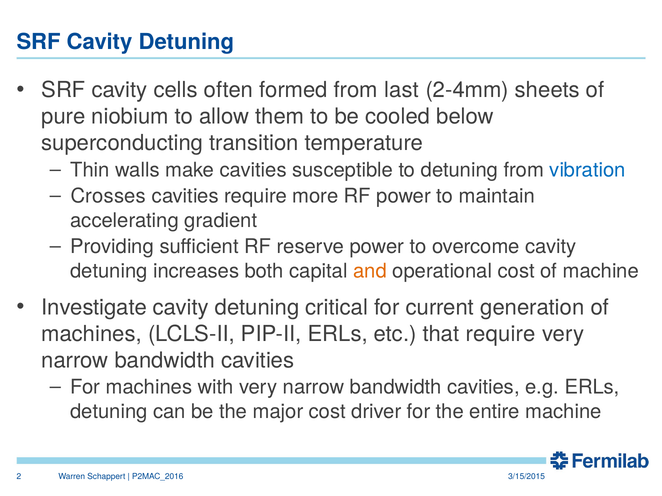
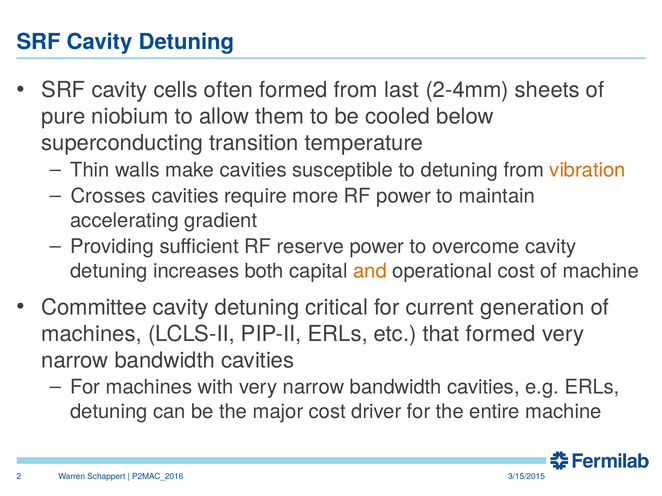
vibration colour: blue -> orange (588, 170)
Investigate: Investigate -> Committee (94, 308)
that require: require -> formed (501, 334)
